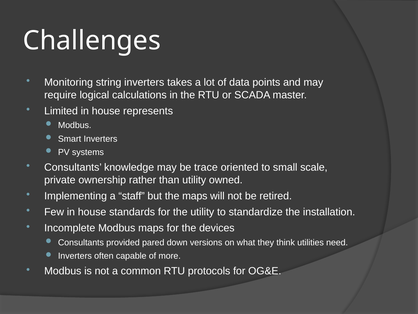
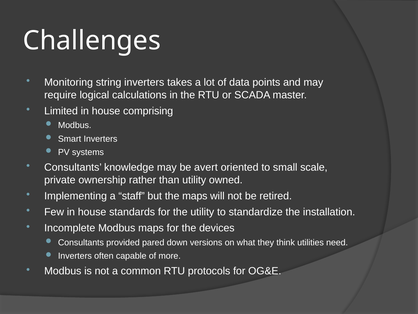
represents: represents -> comprising (148, 111)
trace: trace -> avert (206, 167)
